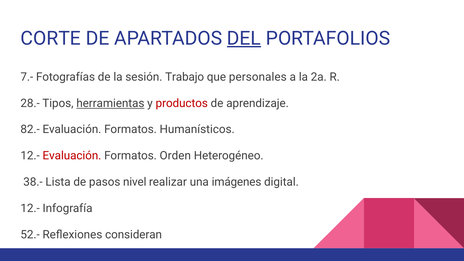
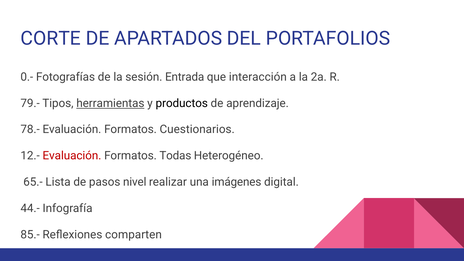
DEL underline: present -> none (244, 38)
7.-: 7.- -> 0.- (27, 77)
Trabajo: Trabajo -> Entrada (185, 77)
personales: personales -> interacción (258, 77)
28.-: 28.- -> 79.- (30, 103)
productos colour: red -> black (182, 103)
82.-: 82.- -> 78.- (30, 130)
Humanísticos: Humanísticos -> Cuestionarios (197, 130)
Orden: Orden -> Todas (175, 156)
38.-: 38.- -> 65.- (33, 182)
12.-: 12.- -> 44.- (30, 208)
52.-: 52.- -> 85.- (30, 235)
consideran: consideran -> comparten (133, 235)
